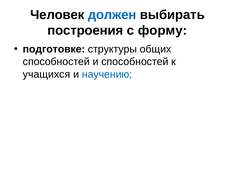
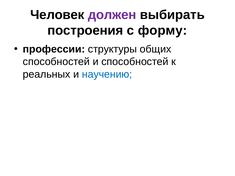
должен colour: blue -> purple (112, 15)
подготовке: подготовке -> профессии (54, 49)
учащихся: учащихся -> реальных (47, 74)
